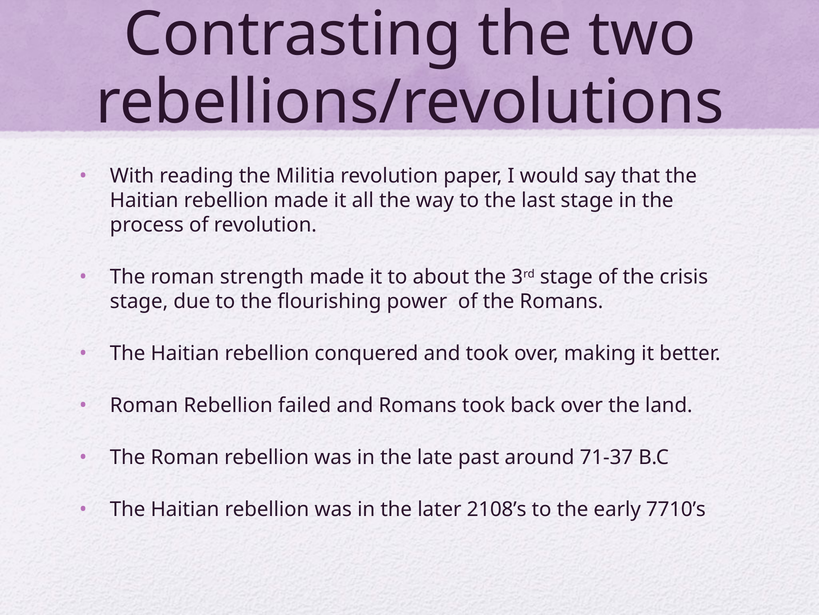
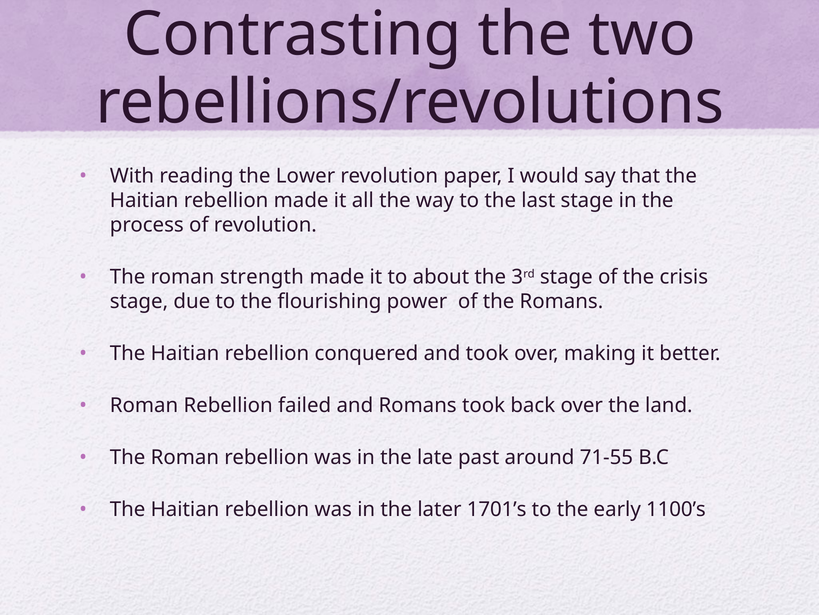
Militia: Militia -> Lower (306, 176)
71-37: 71-37 -> 71-55 (606, 457)
2108’s: 2108’s -> 1701’s (497, 509)
7710’s: 7710’s -> 1100’s (676, 509)
